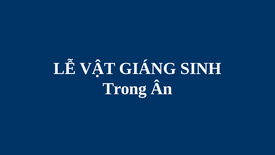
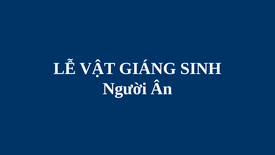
Trong: Trong -> Người (125, 89)
